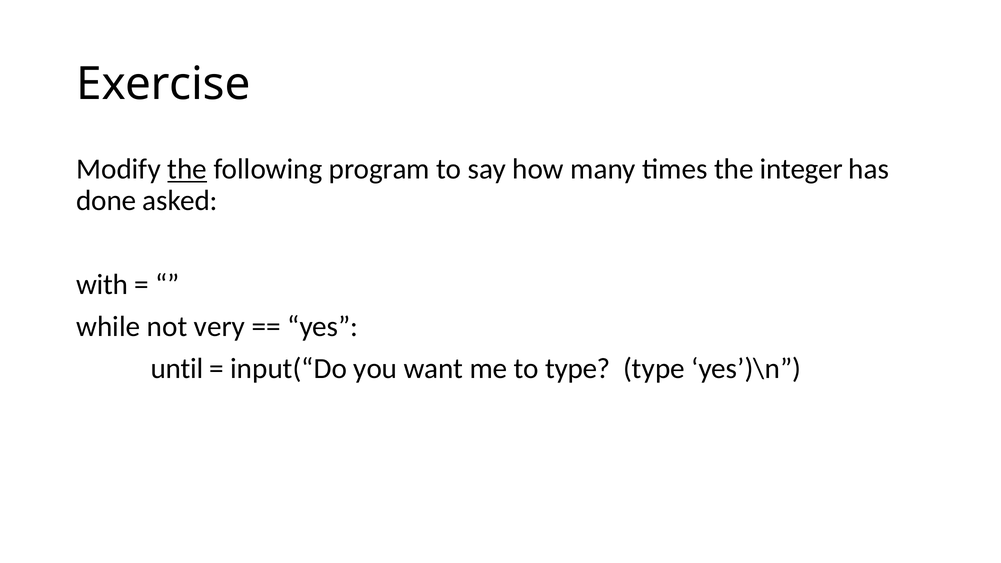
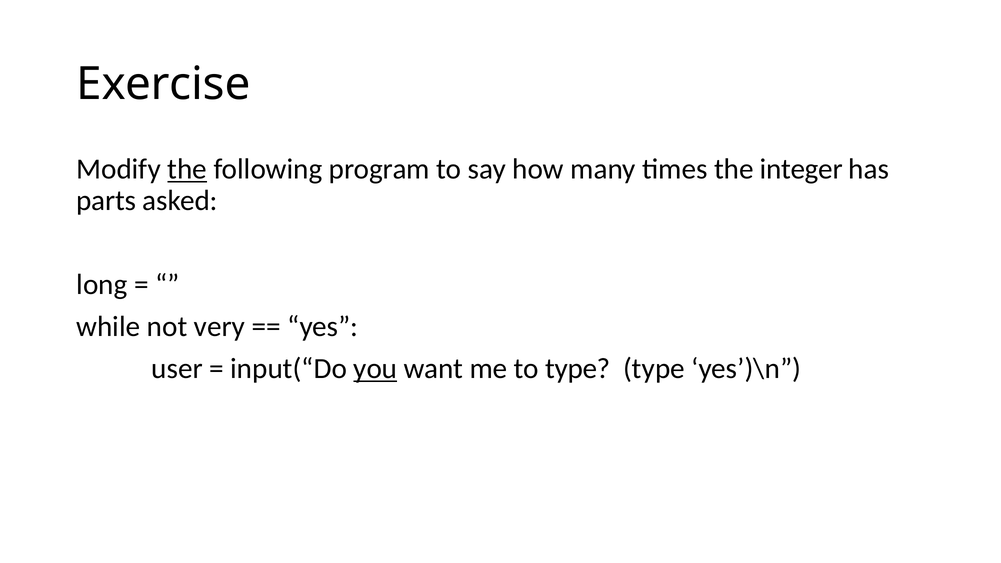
done: done -> parts (106, 201)
with: with -> long (102, 285)
until: until -> user (177, 369)
you underline: none -> present (375, 369)
